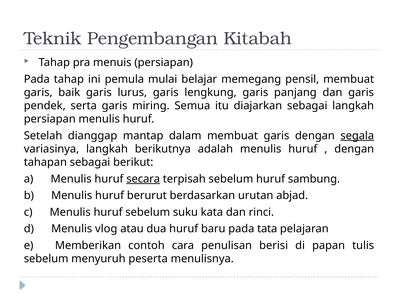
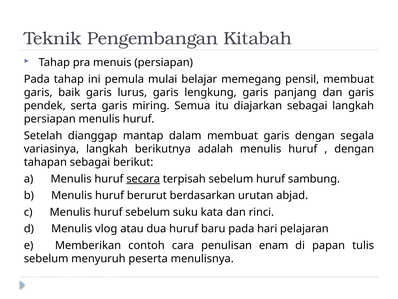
segala underline: present -> none (357, 135)
tata: tata -> hari (267, 228)
berisi: berisi -> enam (274, 245)
